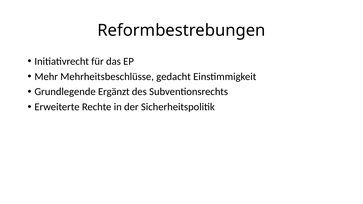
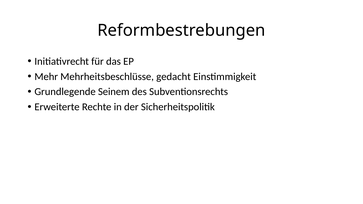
Ergänzt: Ergänzt -> Seinem (114, 92)
